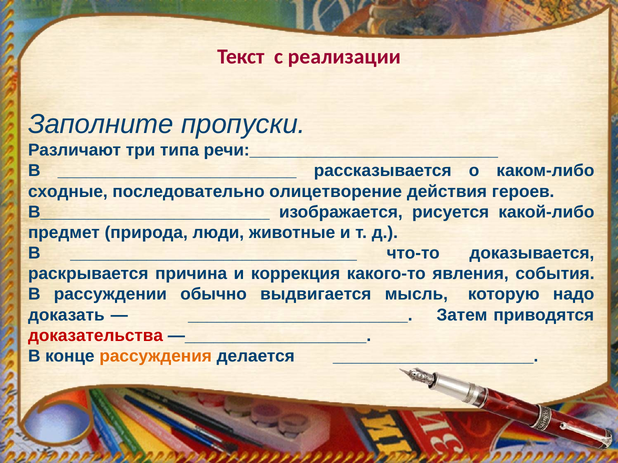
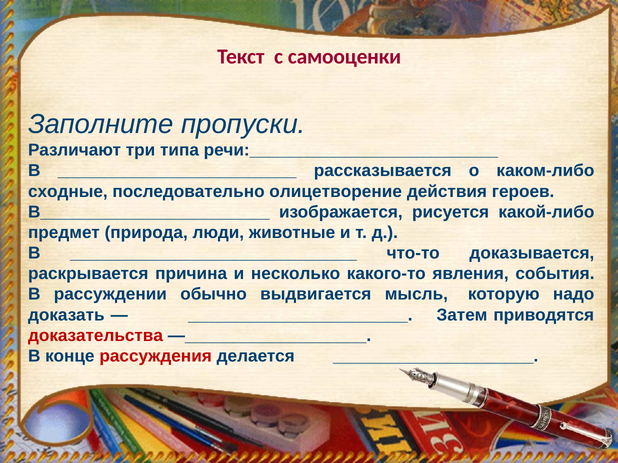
реализации: реализации -> самооценки (344, 57)
коррекция: коррекция -> несколько (296, 274)
рассуждения colour: orange -> red (156, 356)
